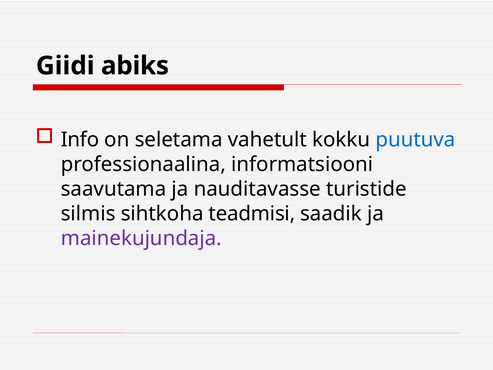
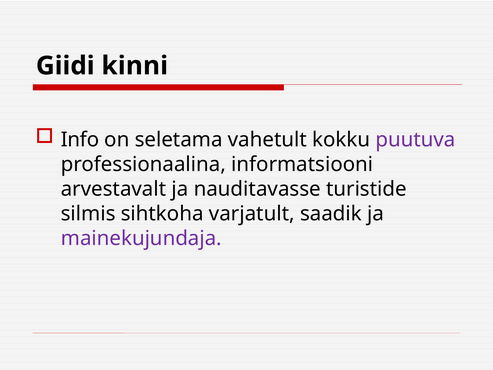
abiks: abiks -> kinni (135, 66)
puutuva colour: blue -> purple (416, 139)
saavutama: saavutama -> arvestavalt (114, 189)
teadmisi: teadmisi -> varjatult (252, 213)
